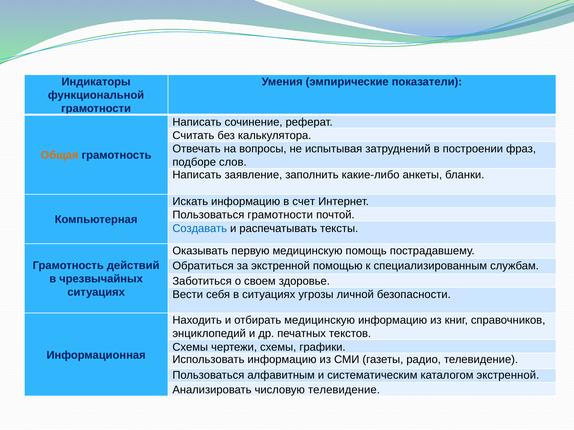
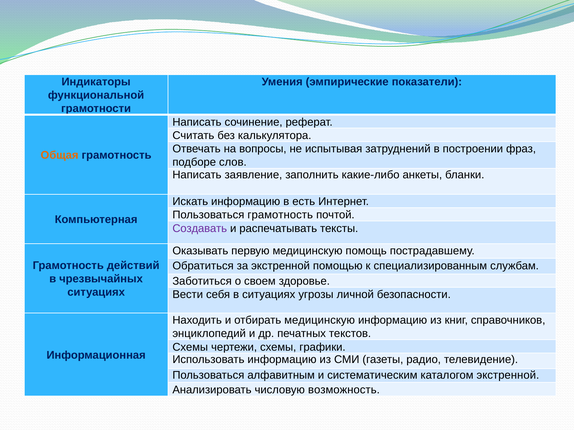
счет: счет -> есть (304, 202)
Пользоваться грамотности: грамотности -> грамотность (280, 215)
Создавать colour: blue -> purple (200, 229)
числовую телевидение: телевидение -> возможность (344, 390)
